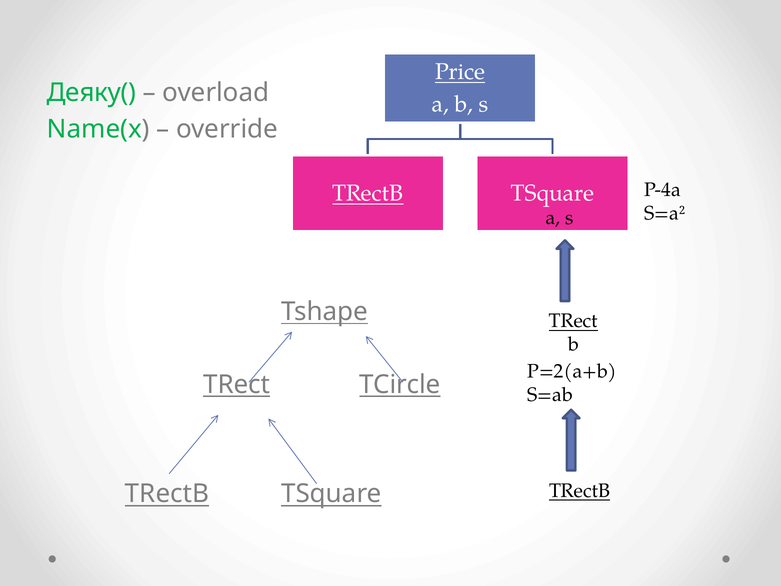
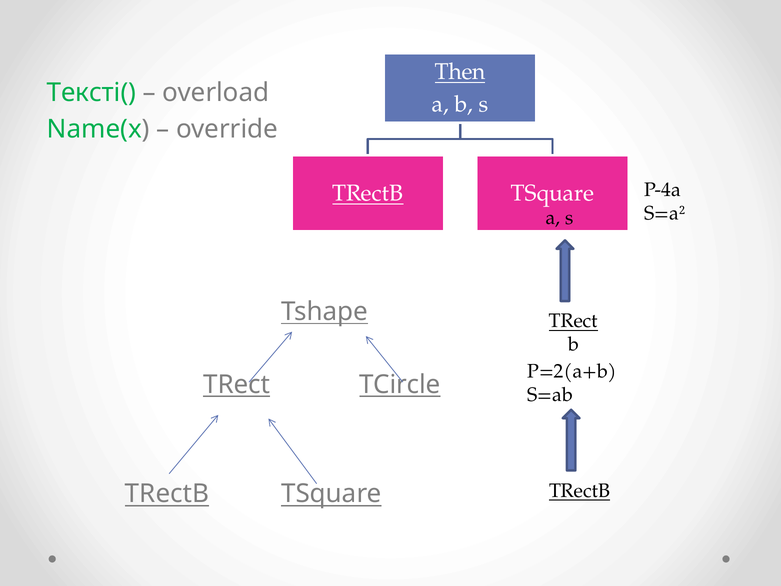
Price: Price -> Then (460, 72)
Деяку(: Деяку( -> Тексті( (91, 93)
